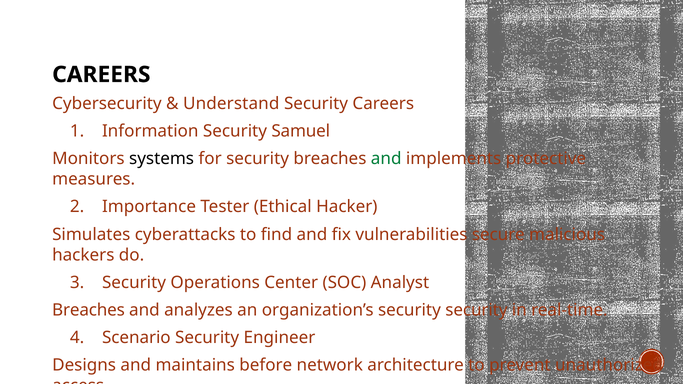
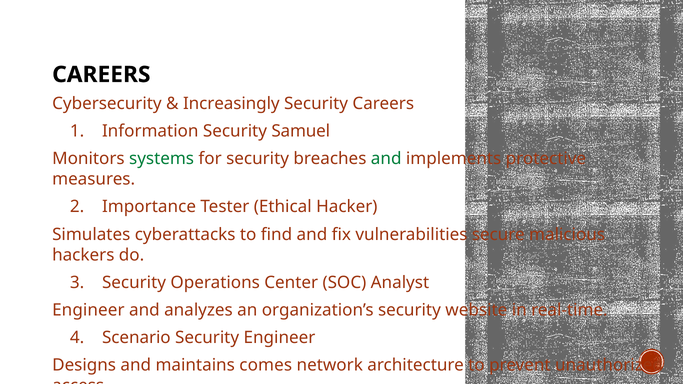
Understand: Understand -> Increasingly (231, 104)
systems colour: black -> green (162, 159)
Breaches: Breaches -> Engineer (88, 310)
security security: security -> website (476, 310)
before: before -> comes (266, 365)
